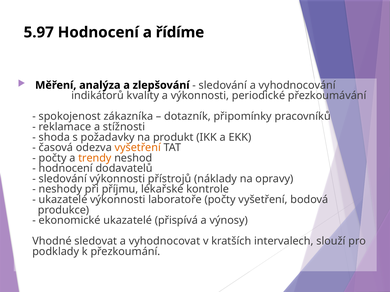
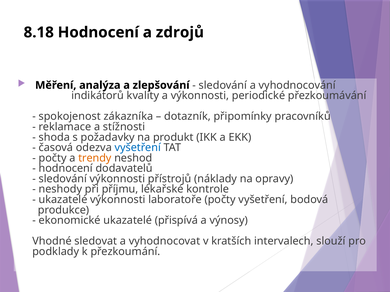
5.97: 5.97 -> 8.18 (39, 32)
řídíme: řídíme -> zdrojů (180, 32)
vyšetření colour: orange -> blue (138, 148)
